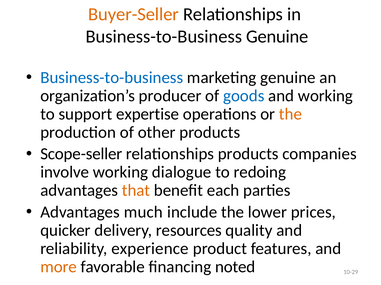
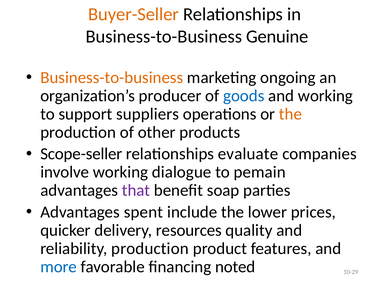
Business-to-business colour: blue -> orange (112, 78)
marketing genuine: genuine -> ongoing (288, 78)
expertise: expertise -> suppliers (148, 114)
relationships products: products -> evaluate (248, 154)
redoing: redoing -> pemain (260, 173)
that colour: orange -> purple (136, 191)
each: each -> soap (223, 191)
much: much -> spent (143, 213)
reliability experience: experience -> production (150, 249)
more colour: orange -> blue (59, 267)
